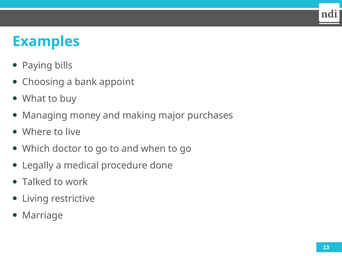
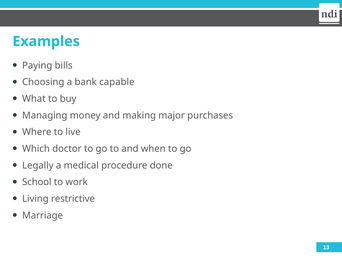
appoint: appoint -> capable (117, 82)
Talked: Talked -> School (37, 182)
